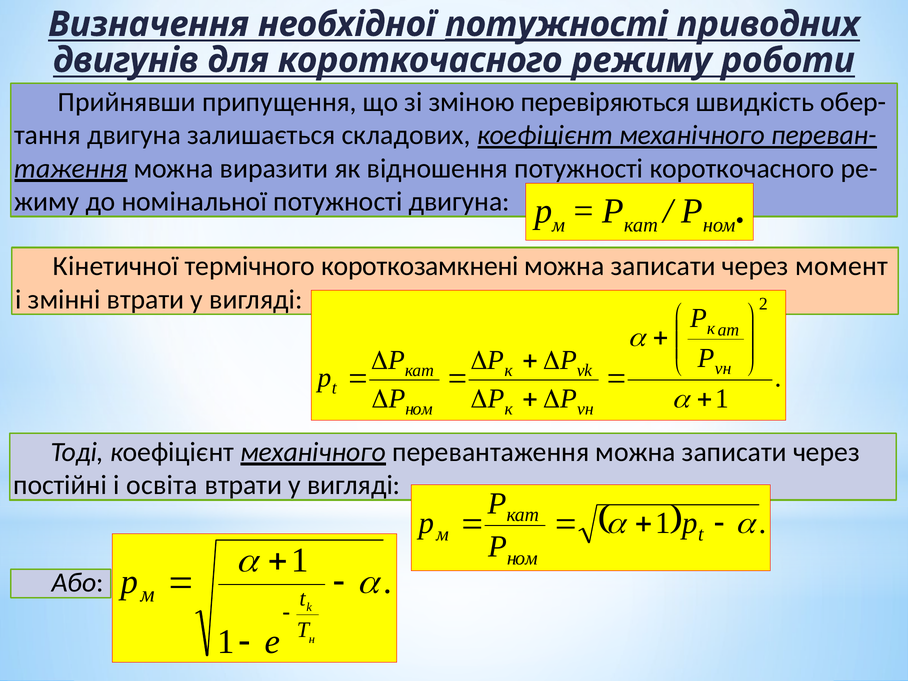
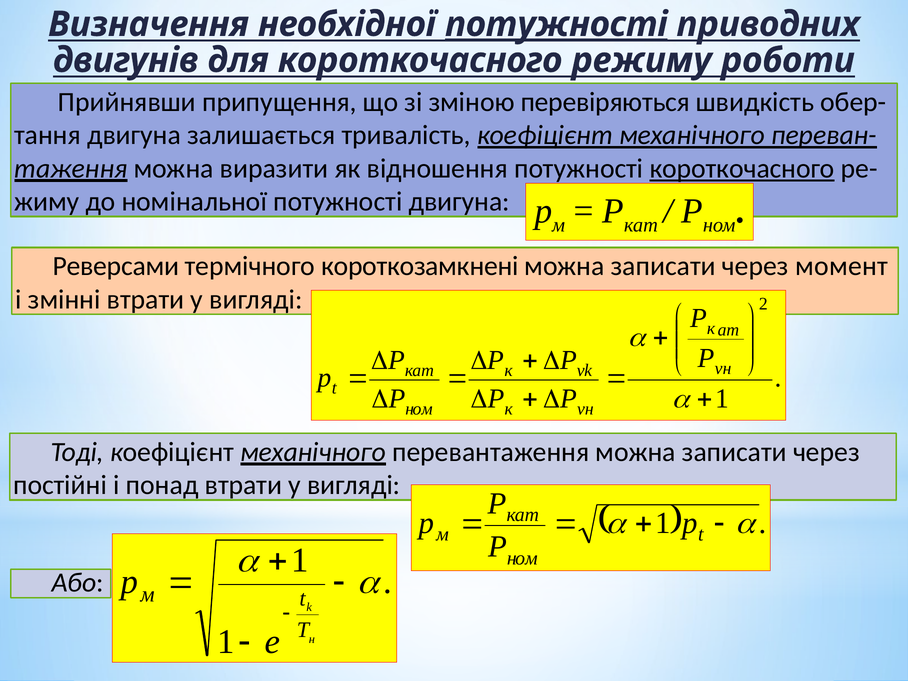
складових: складових -> тривалість (406, 135)
короткочасного underline: none -> present (742, 169)
Кінетичної: Кінетичної -> Реверсами (116, 266)
освіта: освіта -> понад (162, 485)
